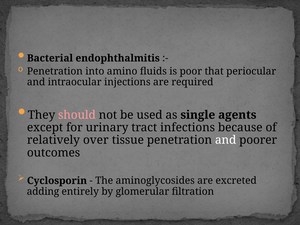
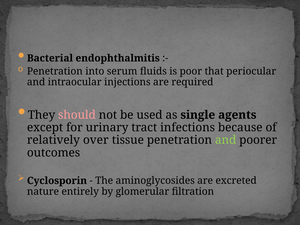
amino: amino -> serum (122, 71)
and colour: white -> light green (226, 140)
adding: adding -> nature (43, 191)
